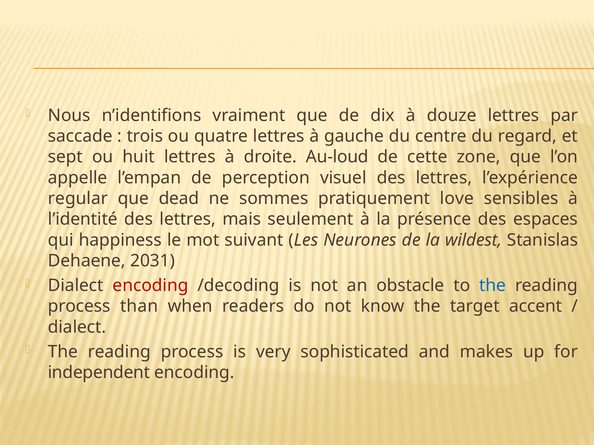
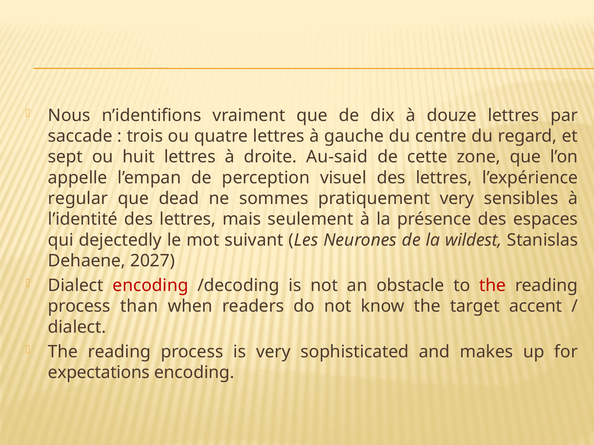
Au-loud: Au-loud -> Au-said (337, 157)
pratiquement love: love -> very (457, 199)
happiness: happiness -> dejectedly (120, 240)
2031: 2031 -> 2027 (153, 261)
the colour: blue -> red (493, 286)
independent: independent -> expectations (99, 373)
